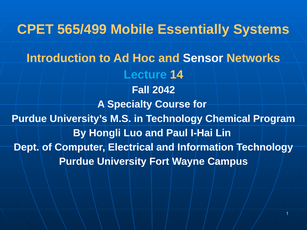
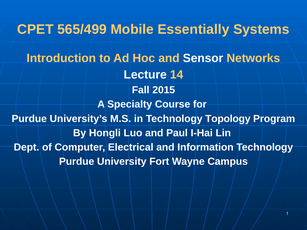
Lecture colour: light blue -> white (145, 75)
2042: 2042 -> 2015 (164, 90)
Chemical: Chemical -> Topology (228, 119)
